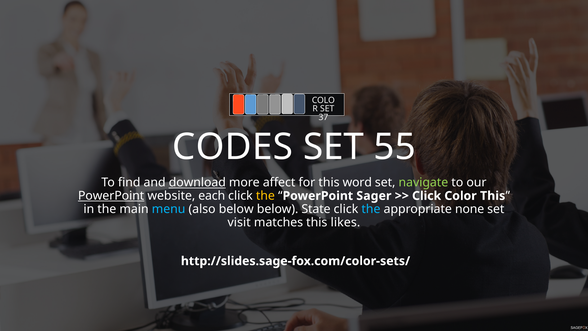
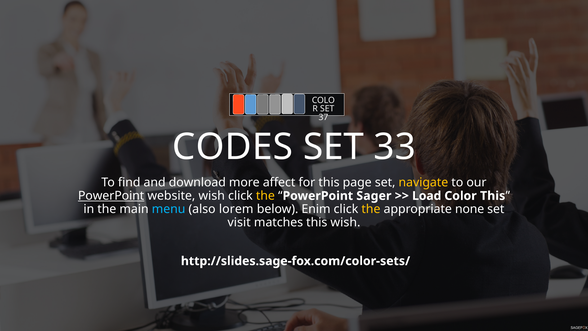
55: 55 -> 33 (395, 147)
download underline: present -> none (197, 182)
word: word -> page (357, 182)
navigate colour: light green -> yellow (423, 182)
website each: each -> wish (212, 196)
Click: Click -> Load (427, 196)
also below: below -> lorem (236, 209)
State: State -> Enim (316, 209)
the colour: light blue -> yellow (371, 209)
this likes: likes -> wish (345, 222)
